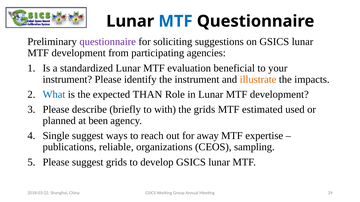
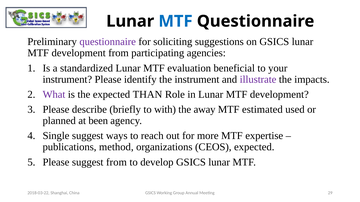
illustrate colour: orange -> purple (258, 80)
What colour: blue -> purple (54, 95)
the grids: grids -> away (205, 110)
away: away -> more (208, 136)
reliable: reliable -> method (116, 147)
CEOS sampling: sampling -> expected (254, 147)
suggest grids: grids -> from (116, 162)
